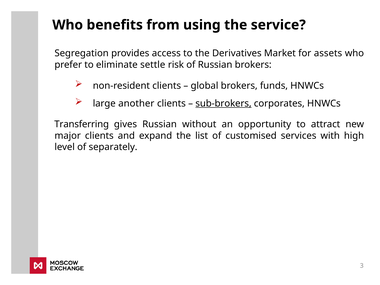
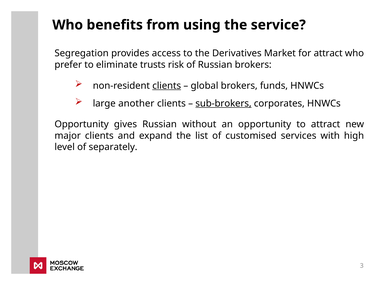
for assets: assets -> attract (328, 53)
settle: settle -> trusts (153, 65)
clients underline: none -> present (167, 86)
Transferring: Transferring -> Opportunity (82, 124)
